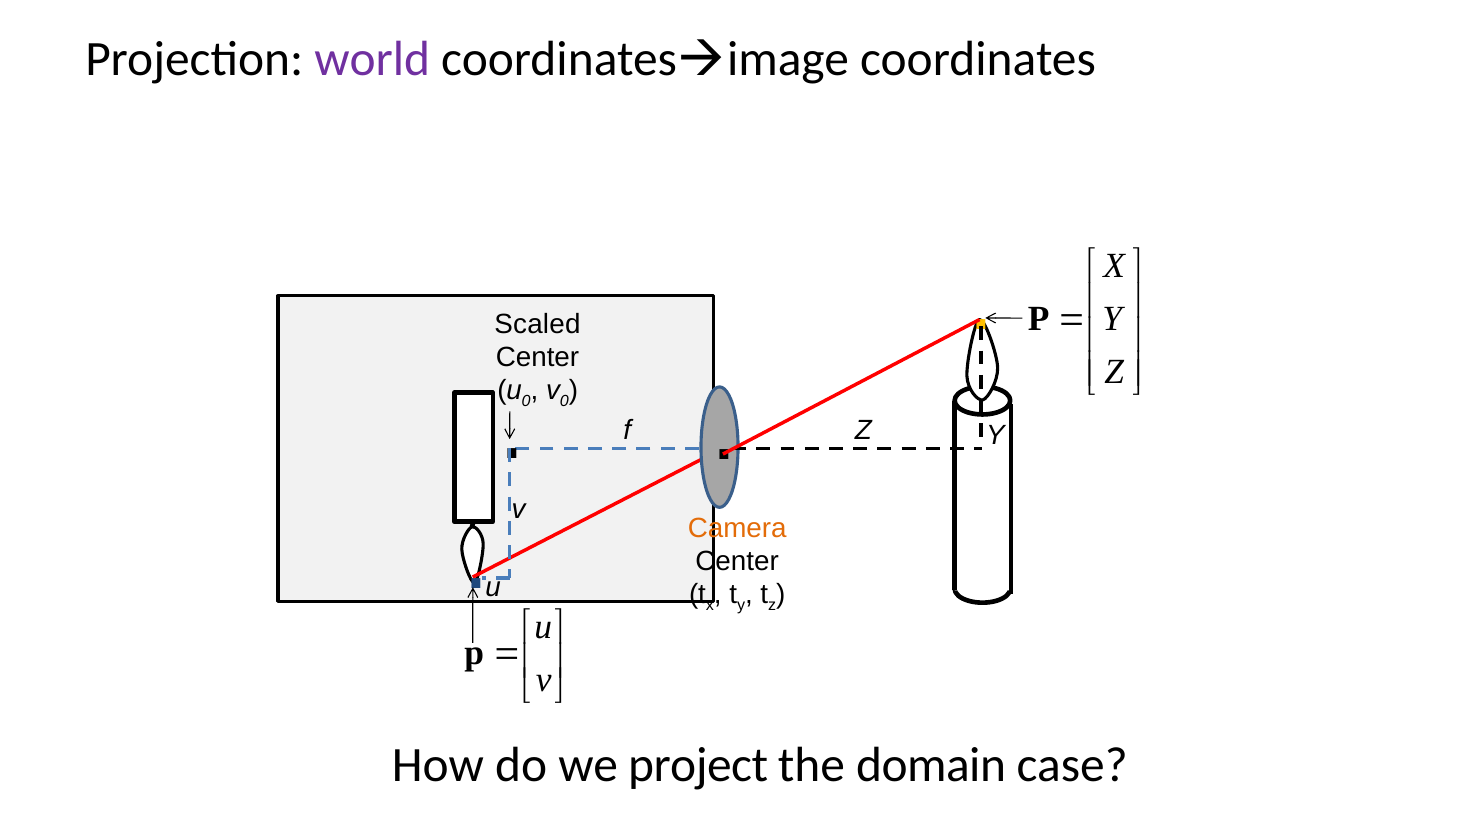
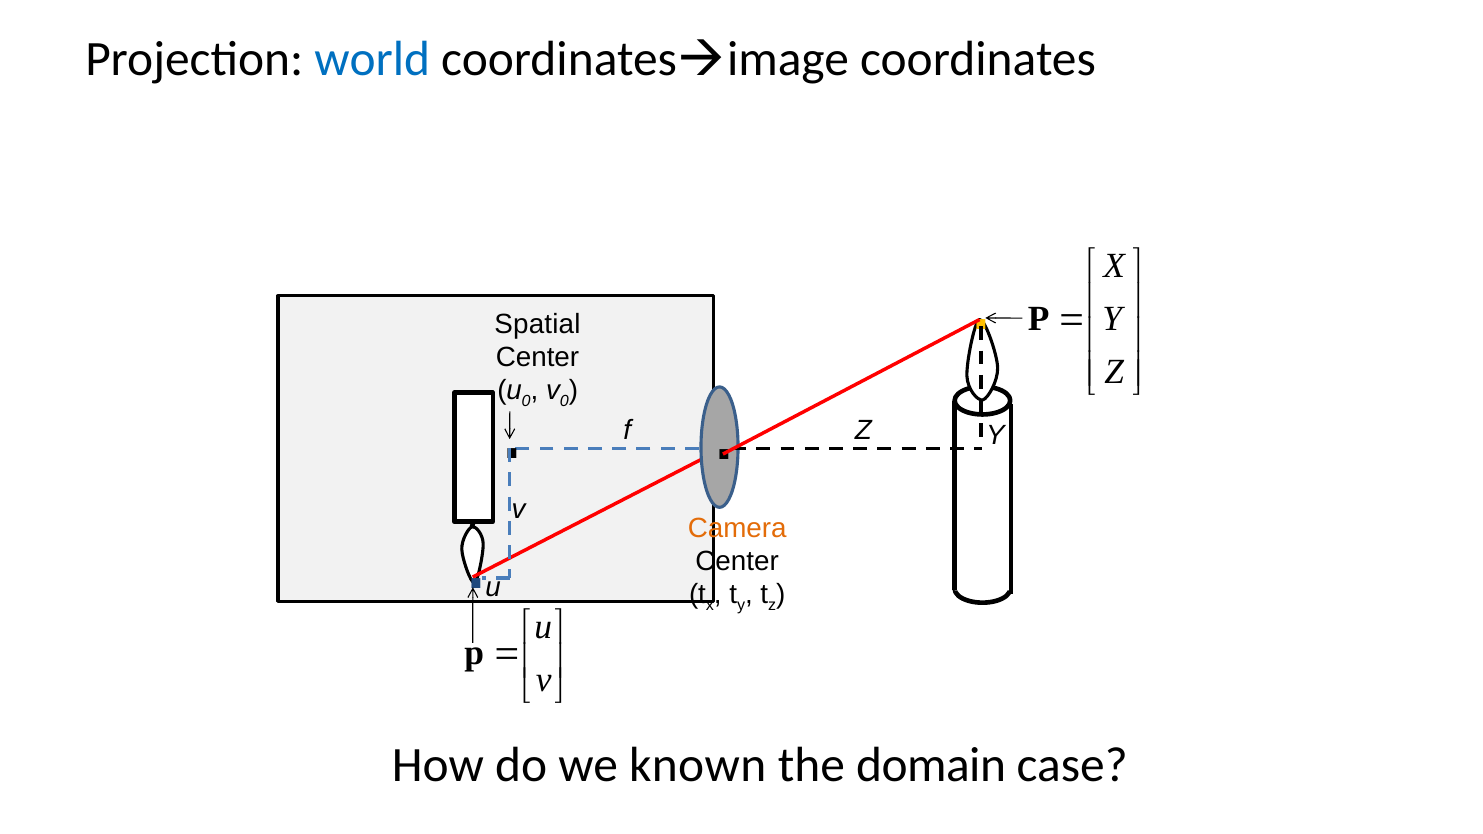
world colour: purple -> blue (372, 59)
Scaled: Scaled -> Spatial (537, 324)
project: project -> known (698, 765)
